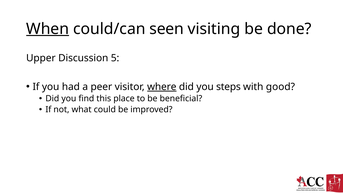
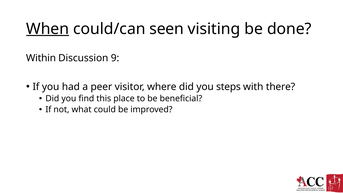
Upper: Upper -> Within (41, 58)
5: 5 -> 9 (115, 58)
where underline: present -> none (162, 87)
good: good -> there (281, 87)
